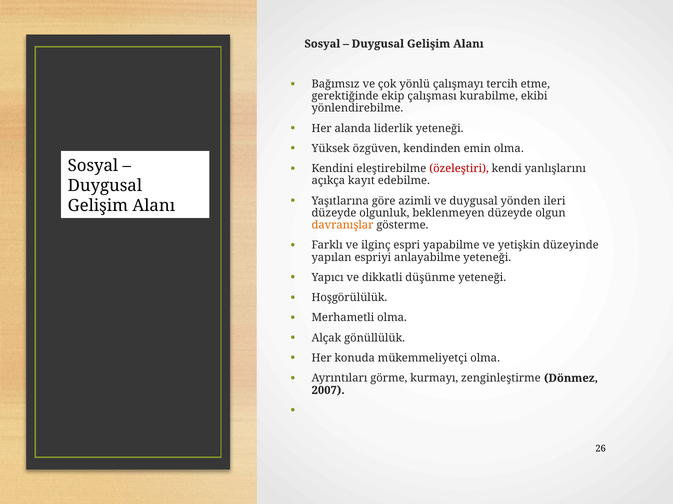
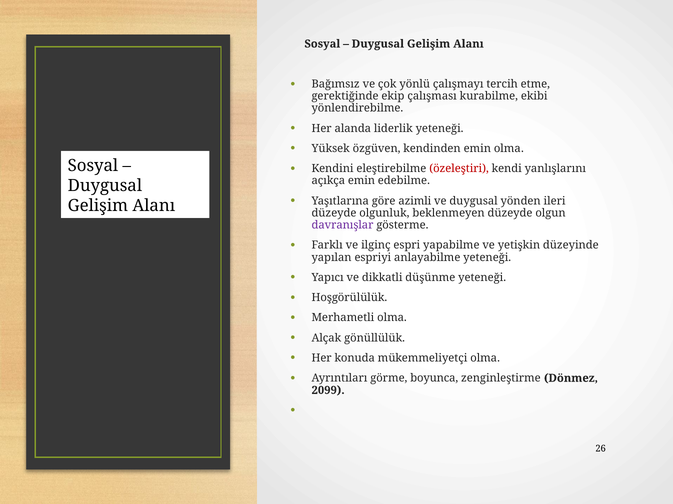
açıkça kayıt: kayıt -> emin (361, 181)
davranışlar colour: orange -> purple (342, 225)
kurmayı: kurmayı -> boyunca (434, 379)
2007: 2007 -> 2099 (328, 391)
